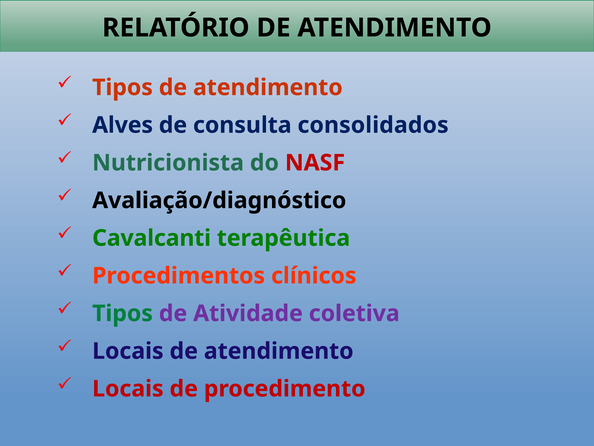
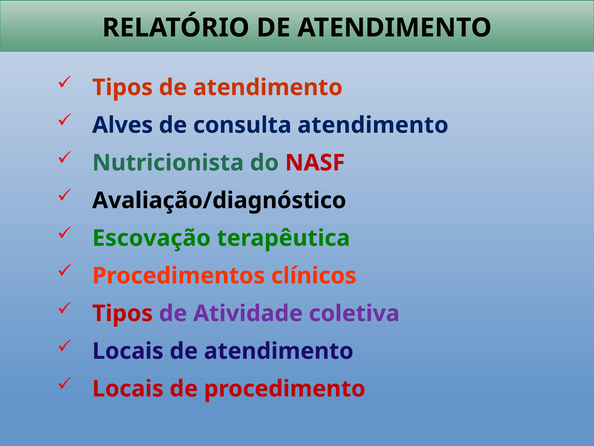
consulta consolidados: consolidados -> atendimento (373, 125)
Cavalcanti: Cavalcanti -> Escovação (151, 238)
Tipos colour: green -> red (123, 313)
